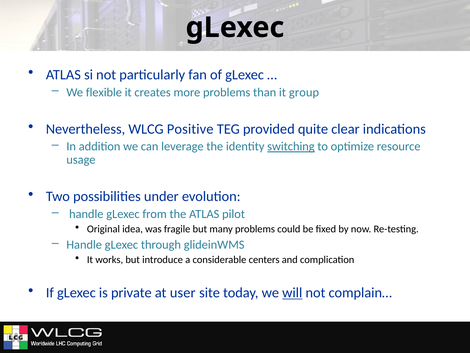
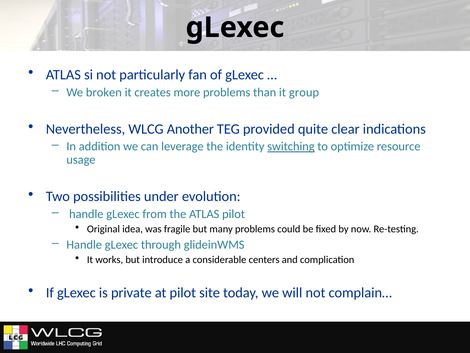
flexible: flexible -> broken (104, 92)
Positive: Positive -> Another (190, 129)
at user: user -> pilot (183, 292)
will underline: present -> none (292, 292)
